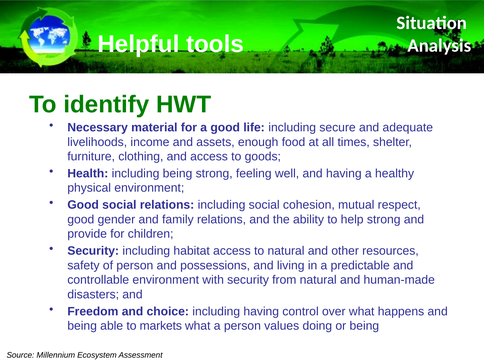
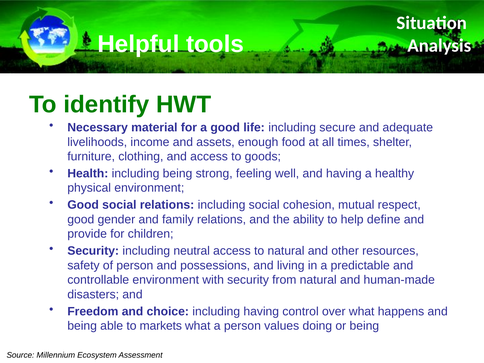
help strong: strong -> define (384, 219)
habitat: habitat -> neutral (192, 251)
